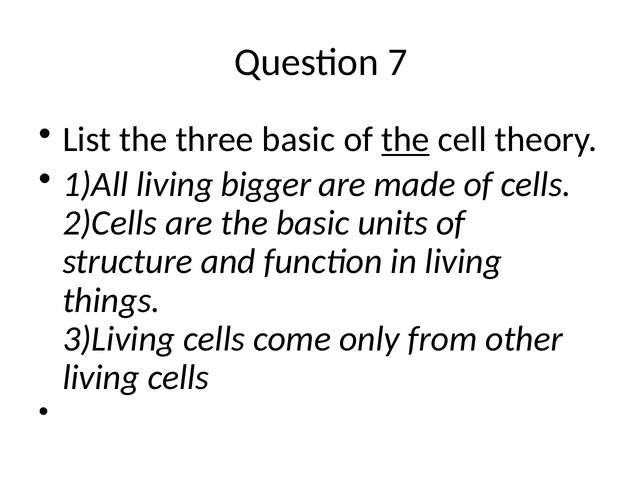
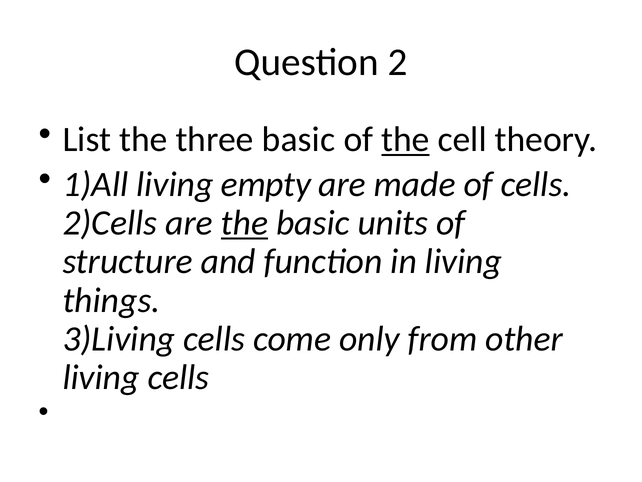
7: 7 -> 2 (398, 62)
bigger: bigger -> empty (266, 184)
the underline: none -> present (244, 223)
